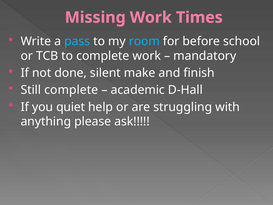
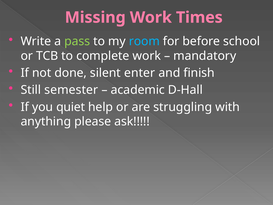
pass colour: light blue -> light green (77, 41)
make: make -> enter (140, 73)
Still complete: complete -> semester (71, 90)
